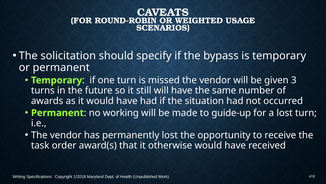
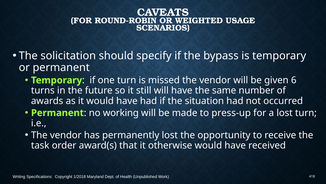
3: 3 -> 6 (294, 80)
guide-up: guide-up -> press-up (231, 113)
